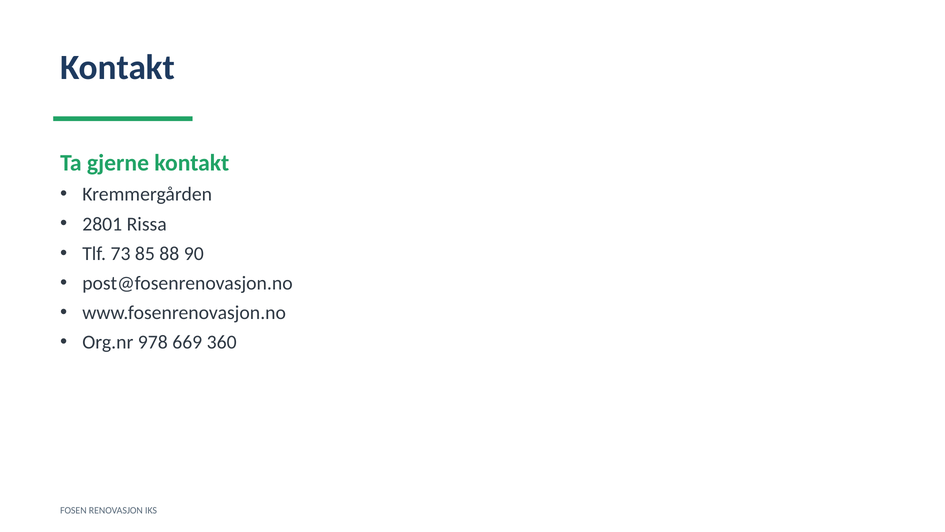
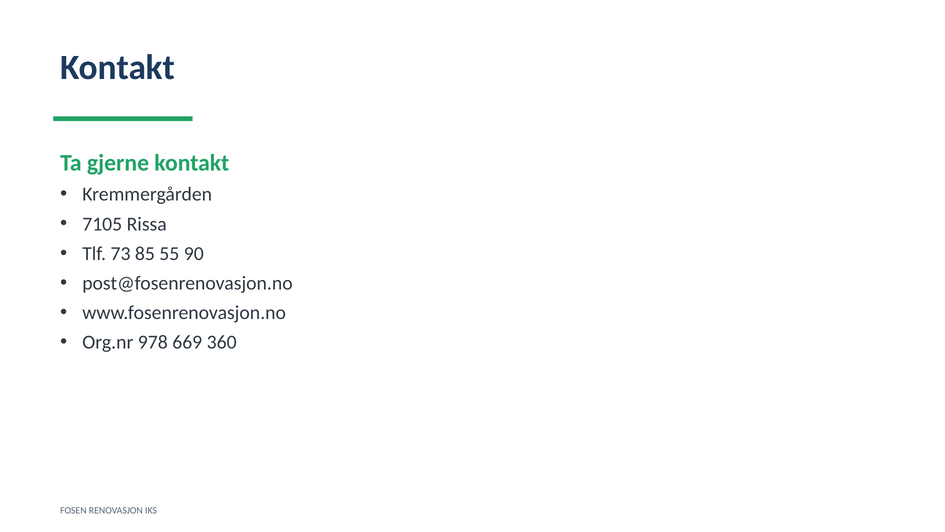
2801: 2801 -> 7105 (102, 224)
88: 88 -> 55 (169, 253)
